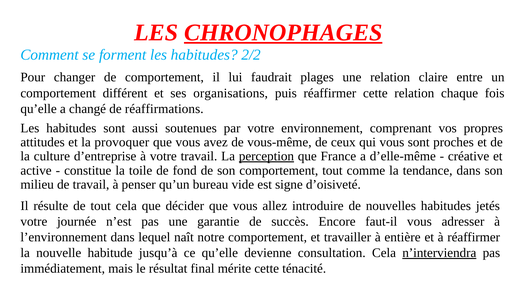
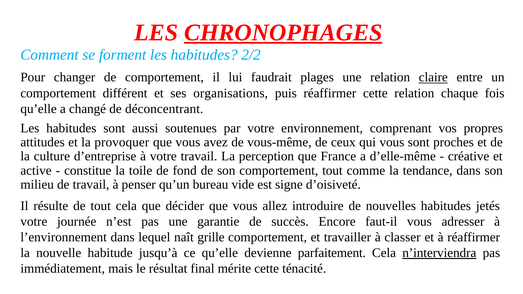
claire underline: none -> present (433, 77)
réaffirmations: réaffirmations -> déconcentrant (164, 109)
perception underline: present -> none (266, 156)
notre: notre -> grille (211, 237)
entière: entière -> classer (403, 237)
consultation: consultation -> parfaitement (332, 253)
